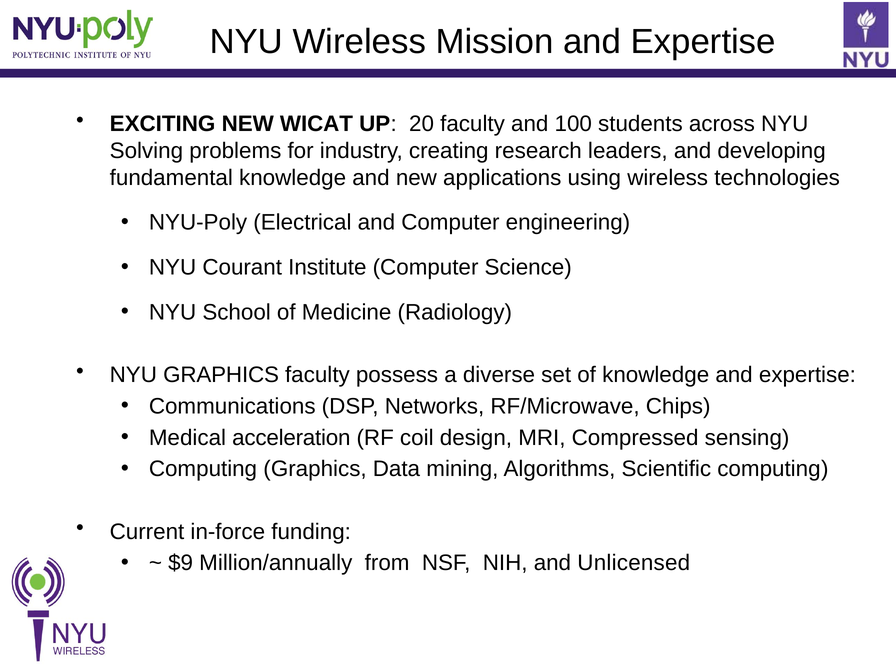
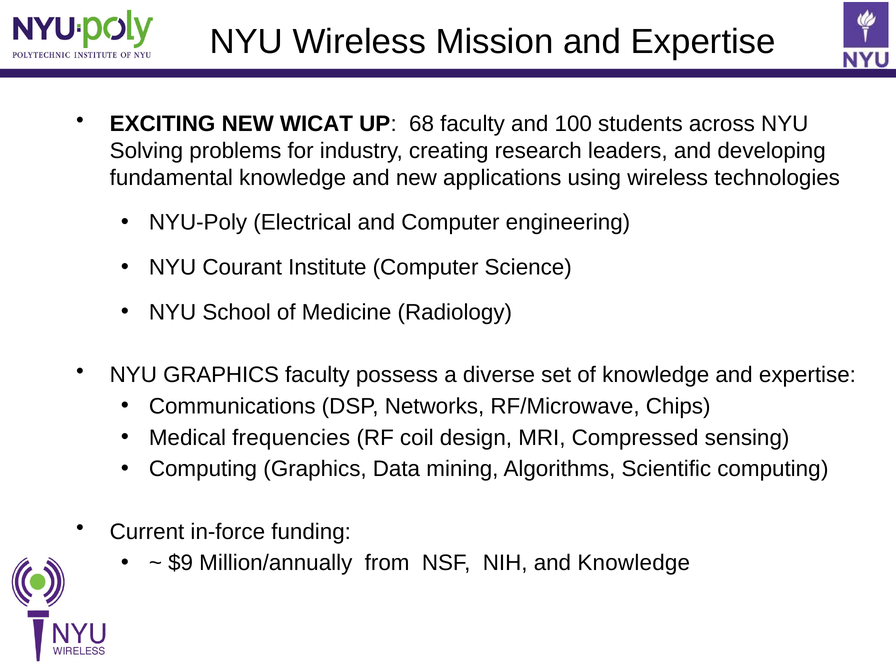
20: 20 -> 68 (422, 124)
acceleration: acceleration -> frequencies (291, 438)
and Unlicensed: Unlicensed -> Knowledge (634, 563)
